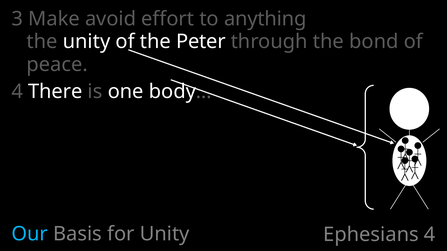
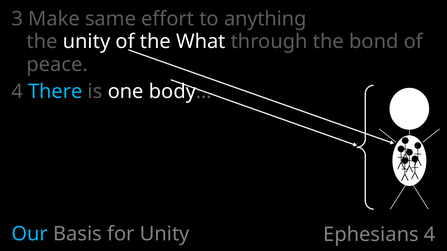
avoid: avoid -> same (111, 19)
Peter: Peter -> What (201, 42)
There colour: white -> light blue (55, 92)
